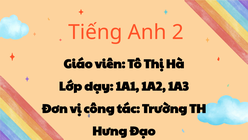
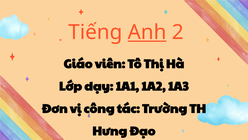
Anh underline: none -> present (147, 32)
